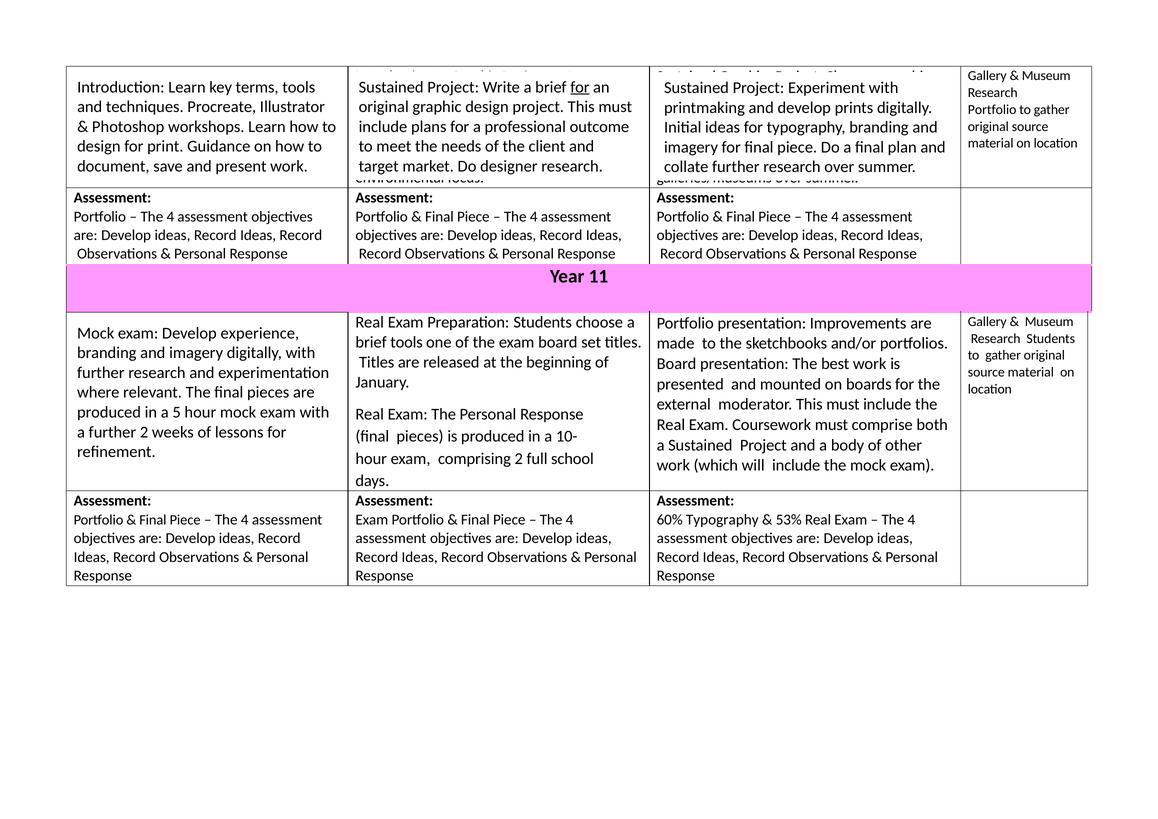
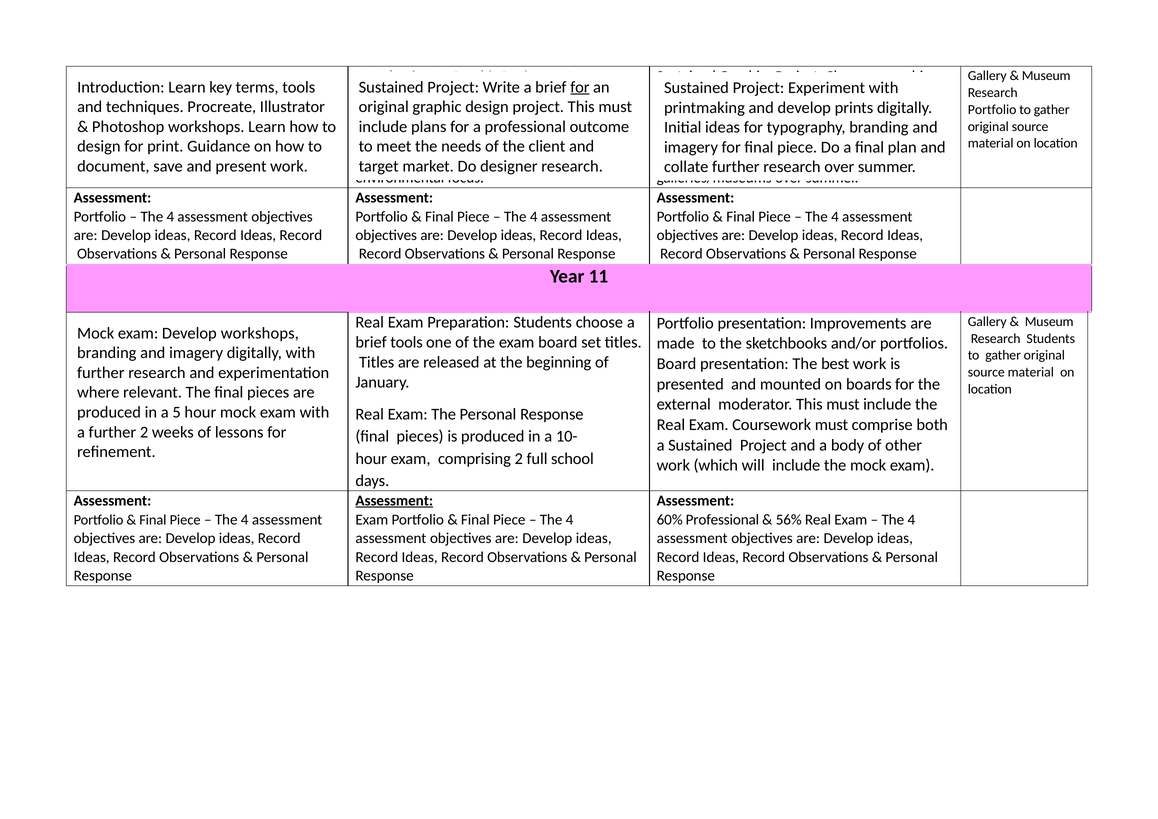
Develop experience: experience -> workshops (260, 333)
Assessment underline: none -> present (394, 501)
60% Typography: Typography -> Professional (722, 520)
53%: 53% -> 56% (789, 520)
